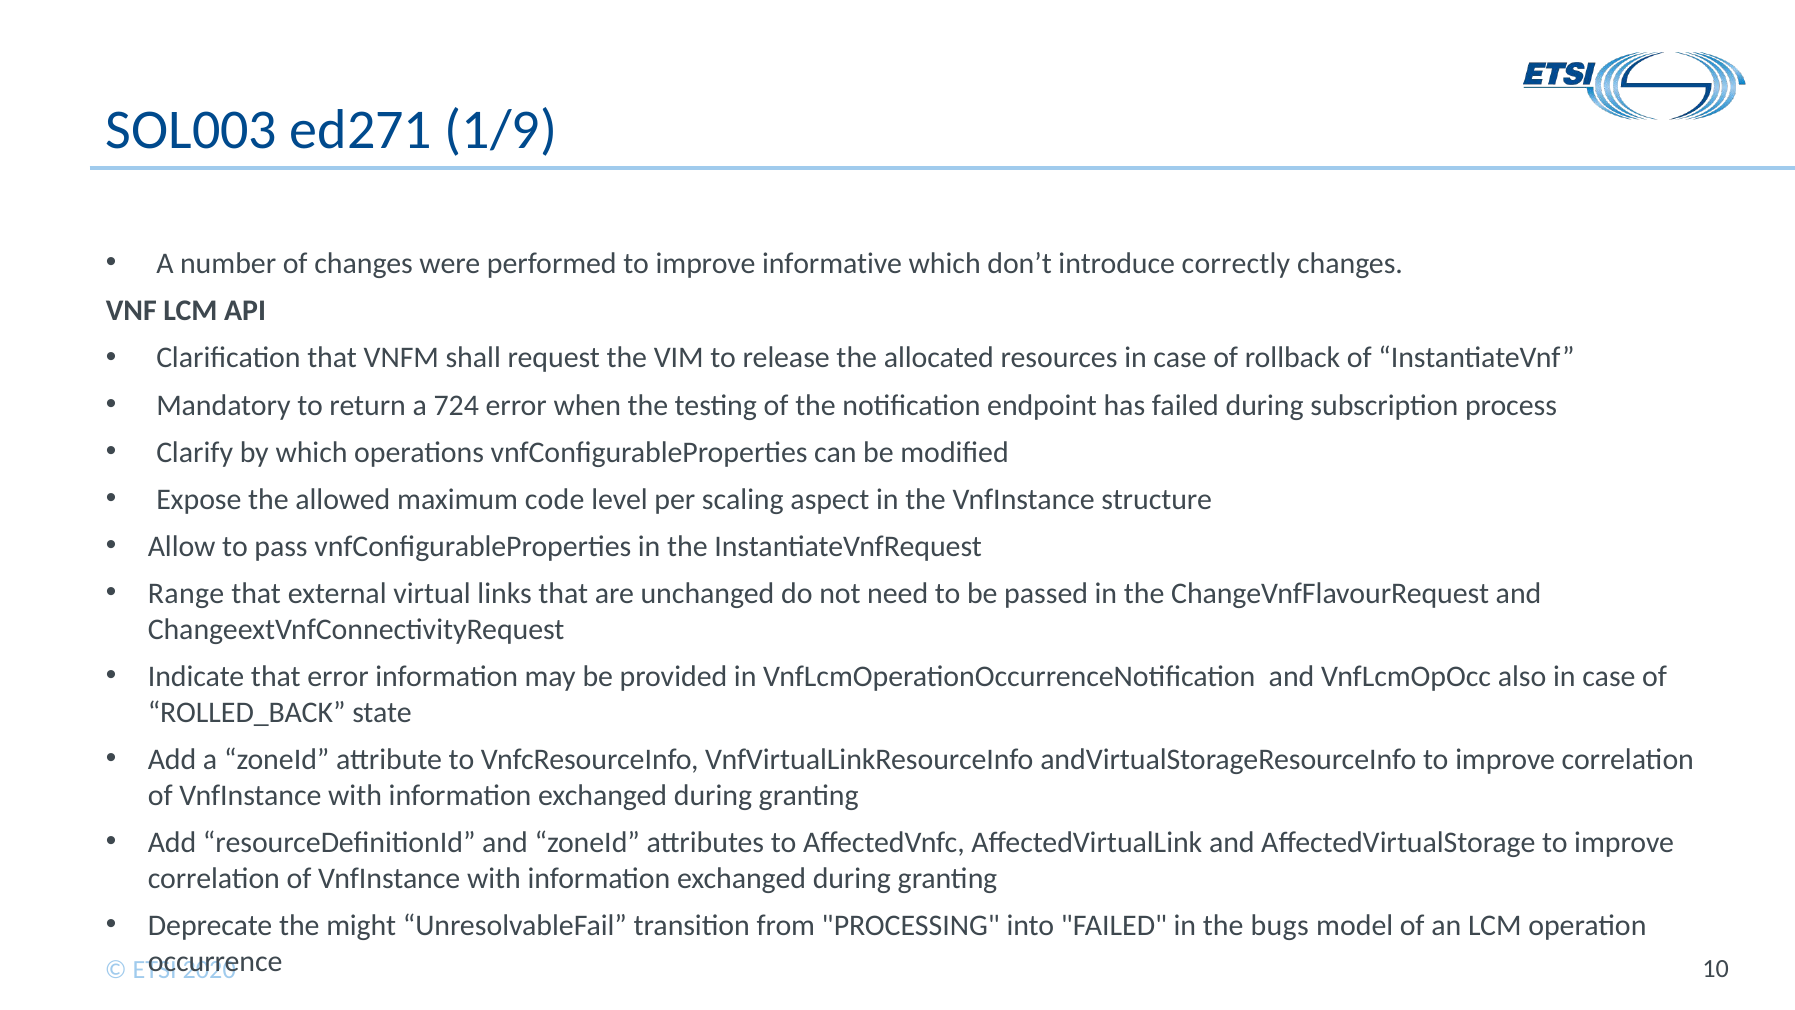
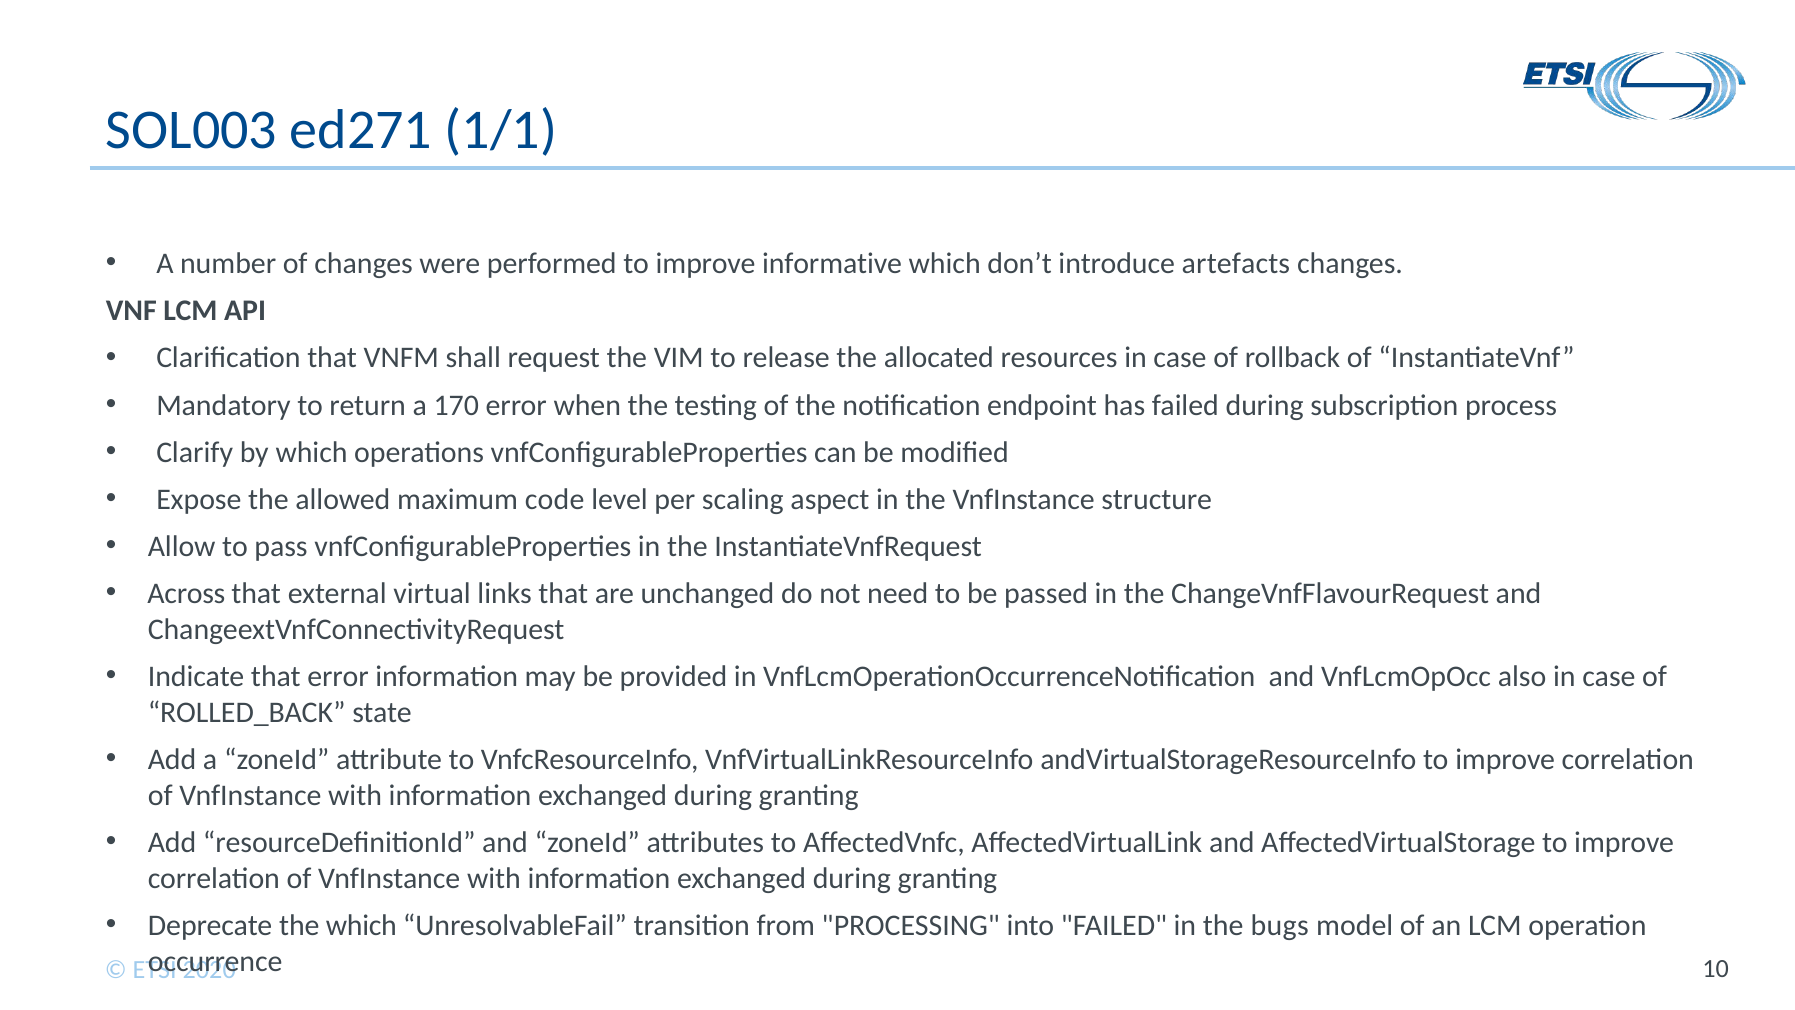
1/9: 1/9 -> 1/1 (501, 130)
correctly: correctly -> artefacts (1236, 264)
724: 724 -> 170 (456, 405)
Range: Range -> Across (186, 594)
the might: might -> which (361, 926)
